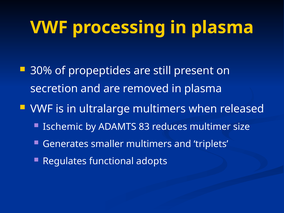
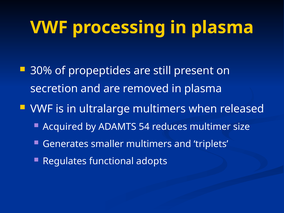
Ischemic: Ischemic -> Acquired (63, 127)
83: 83 -> 54 (144, 127)
